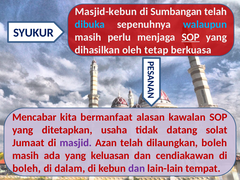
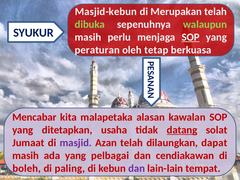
Sumbangan: Sumbangan -> Merupakan (176, 12)
dibuka colour: light blue -> light green (90, 24)
walaupun colour: light blue -> light green (205, 24)
dihasilkan: dihasilkan -> peraturan (97, 50)
bermanfaat: bermanfaat -> malapetaka (107, 117)
datang underline: none -> present (182, 130)
dilaungkan boleh: boleh -> dapat (214, 143)
keluasan: keluasan -> pelbagai (110, 156)
dalam: dalam -> paling (70, 168)
